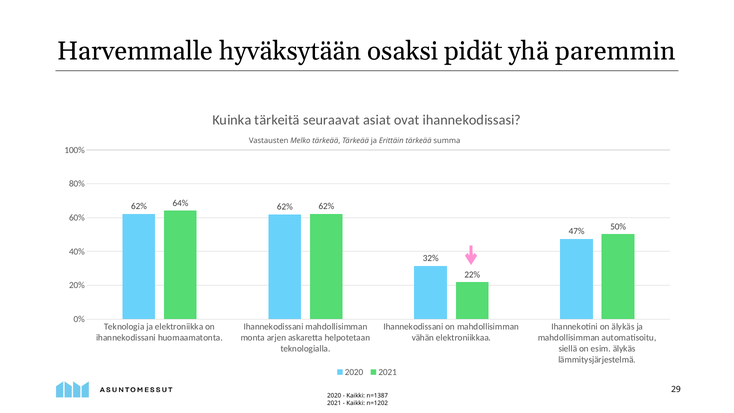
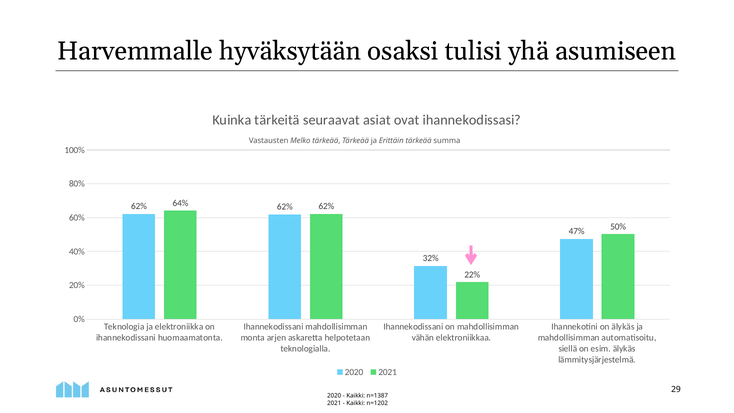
pidät: pidät -> tulisi (473, 51)
paremmin: paremmin -> asumiseen (616, 51)
